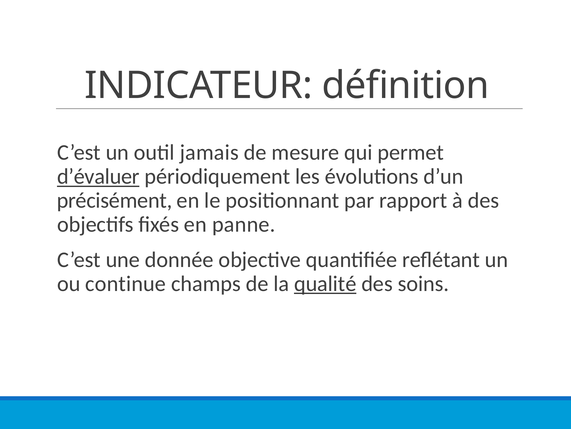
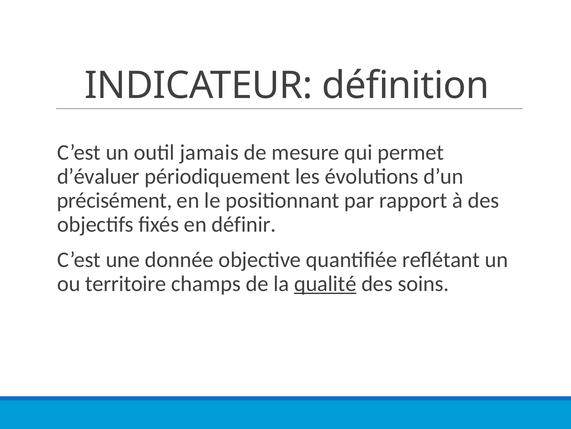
d’évaluer underline: present -> none (98, 176)
panne: panne -> définir (244, 224)
continue: continue -> territoire (126, 283)
